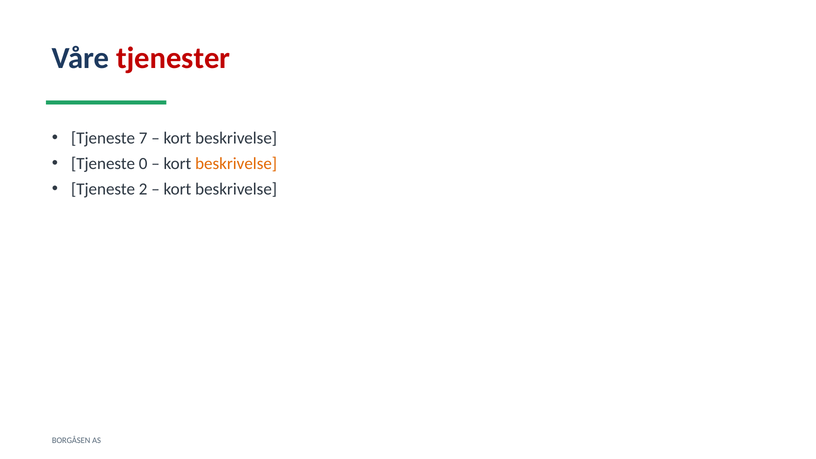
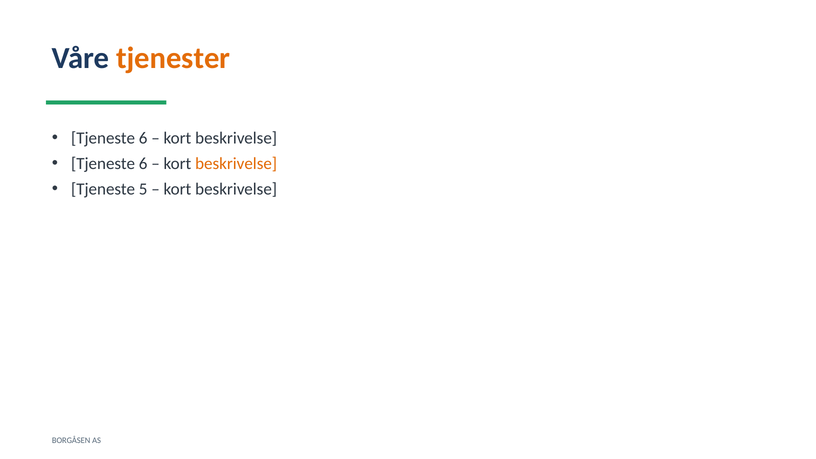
tjenester colour: red -> orange (173, 58)
7: 7 -> 6 (143, 138)
0: 0 -> 6 (143, 164)
2: 2 -> 5 (143, 189)
